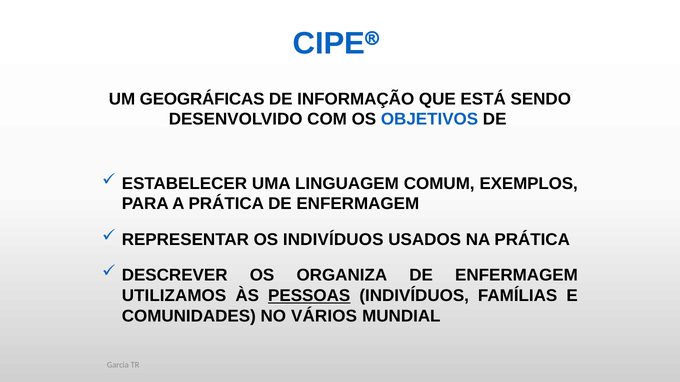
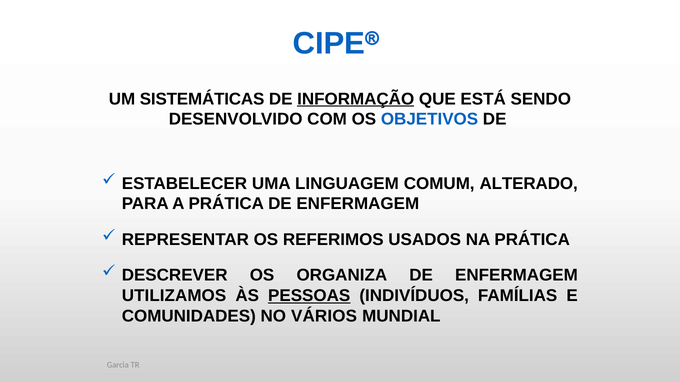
GEOGRÁFICAS: GEOGRÁFICAS -> SISTEMÁTICAS (202, 99)
INFORMAÇÃO underline: none -> present (356, 99)
EXEMPLOS: EXEMPLOS -> ALTERADO (529, 184)
OS INDIVÍDUOS: INDIVÍDUOS -> REFERIMOS (333, 240)
